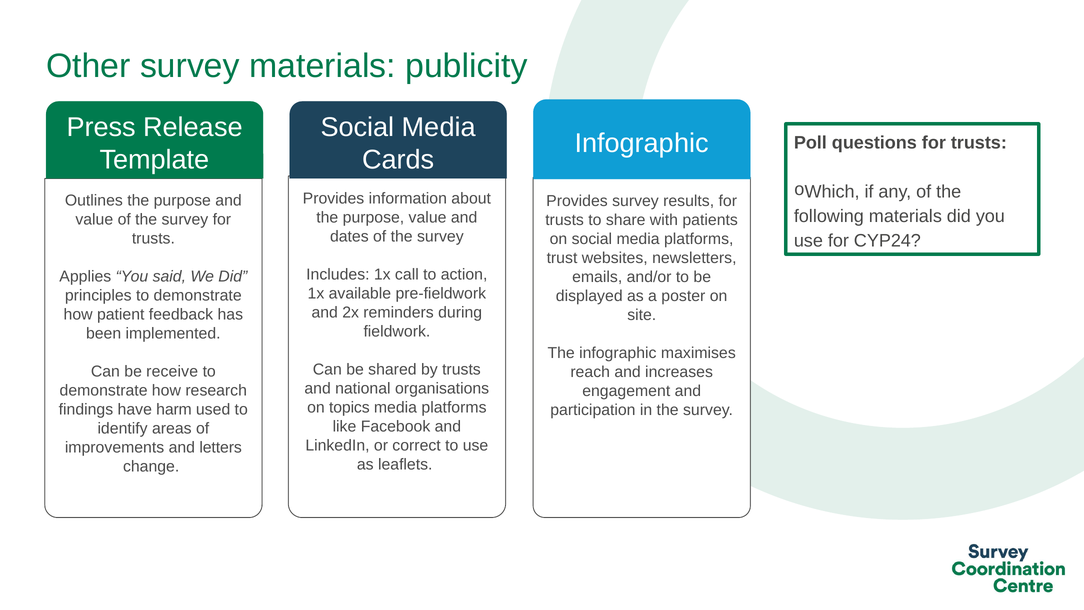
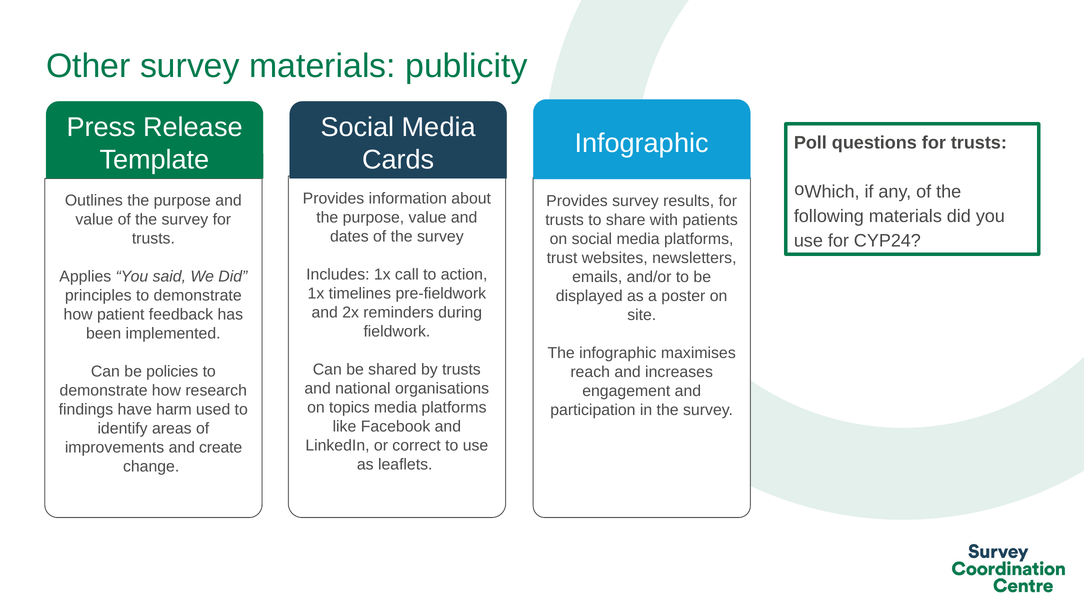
available: available -> timelines (360, 294)
receive: receive -> policies (172, 371)
letters: letters -> create (221, 447)
